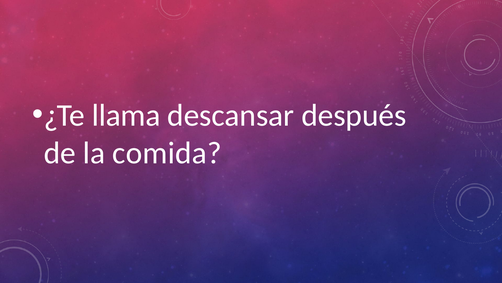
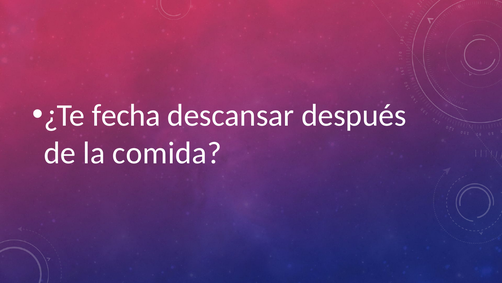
llama: llama -> fecha (126, 115)
